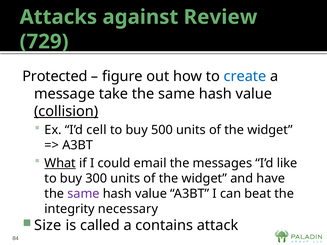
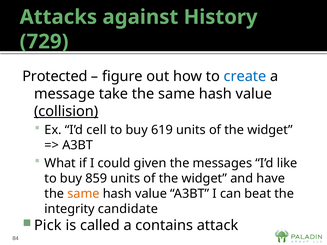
Review: Review -> History (221, 17)
500: 500 -> 619 (162, 130)
What underline: present -> none (60, 163)
email: email -> given (150, 163)
300: 300 -> 859 (96, 179)
same colour: purple -> orange (83, 194)
necessary: necessary -> candidate (128, 209)
Size: Size -> Pick (48, 226)
